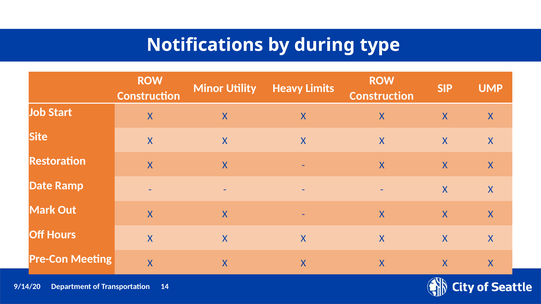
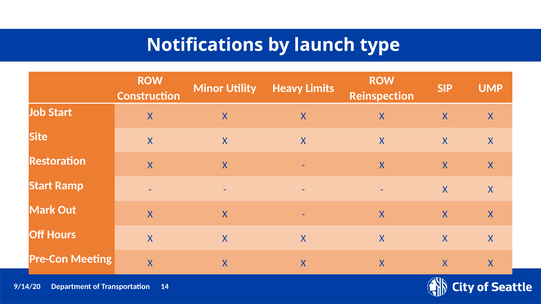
during: during -> launch (325, 45)
Construction: Construction -> Reinspection (382, 96)
Date: Date -> Start (41, 186)
